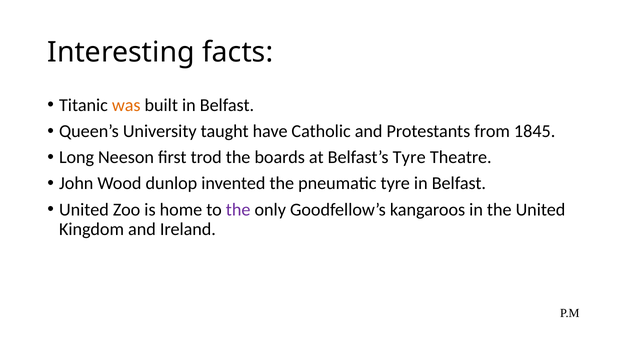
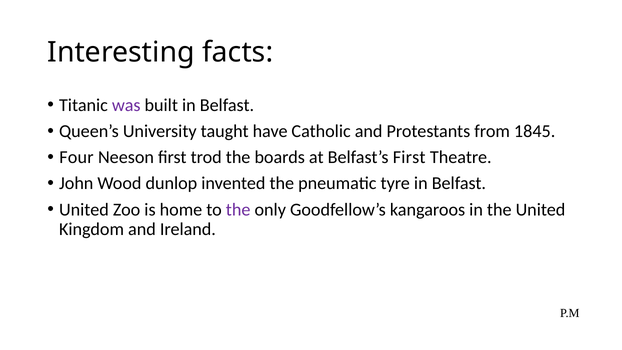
was colour: orange -> purple (126, 105)
Long: Long -> Four (76, 157)
Belfast’s Tyre: Tyre -> First (409, 157)
